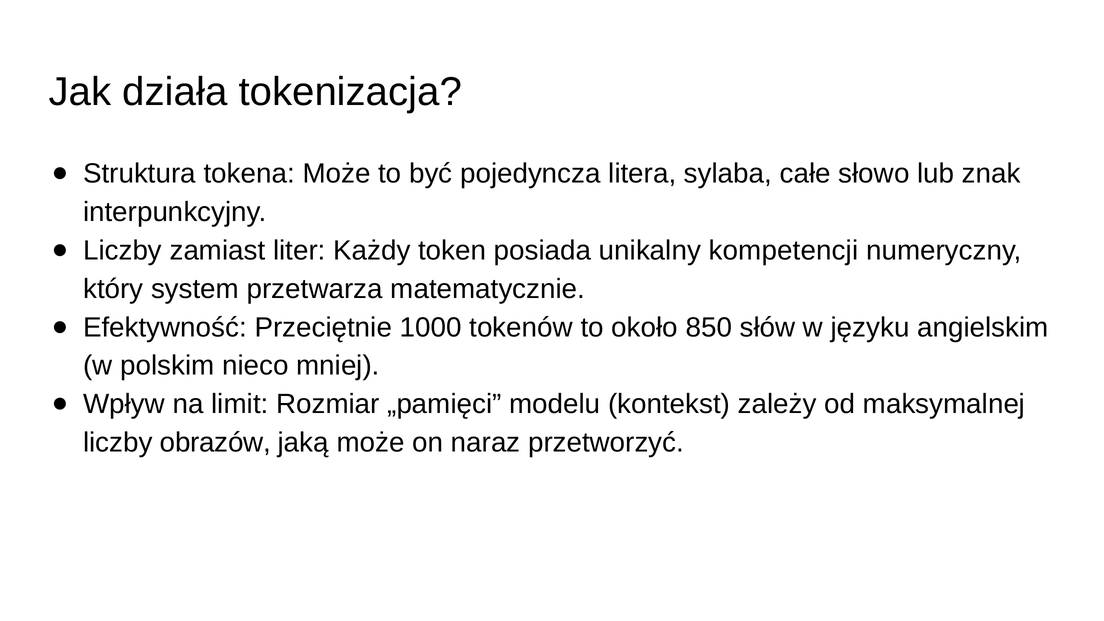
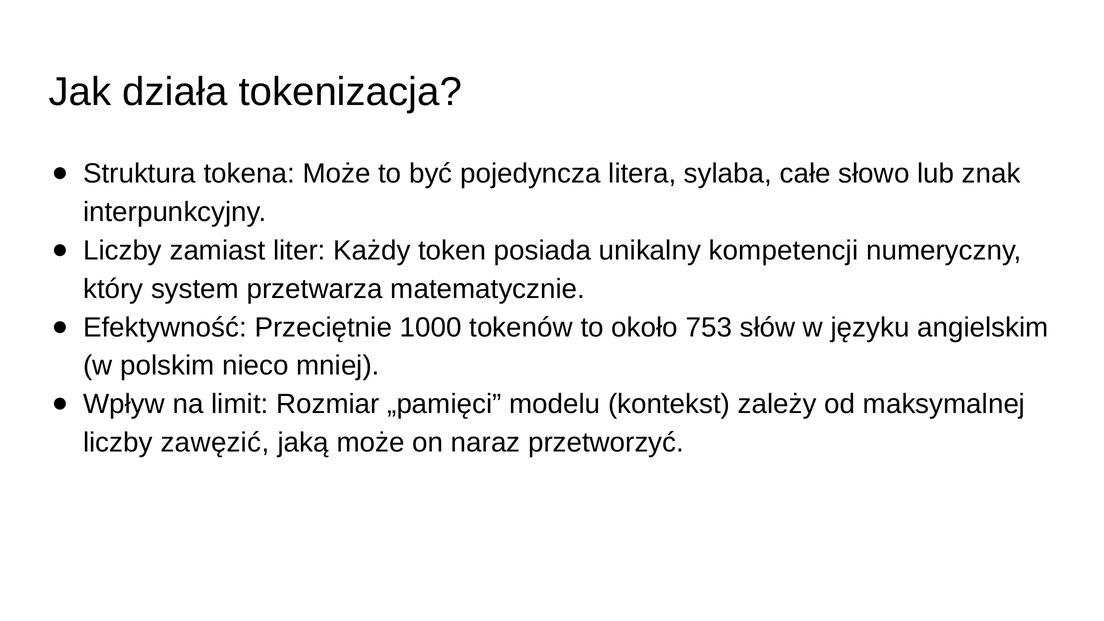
850: 850 -> 753 (709, 327)
obrazów: obrazów -> zawęzić (215, 443)
